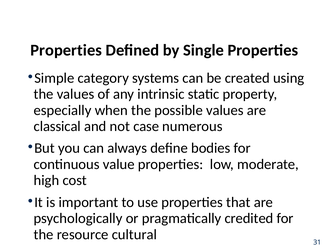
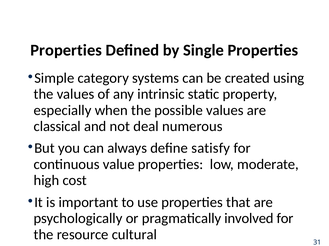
case: case -> deal (146, 127)
bodies: bodies -> satisfy (211, 149)
credited: credited -> involved (249, 219)
